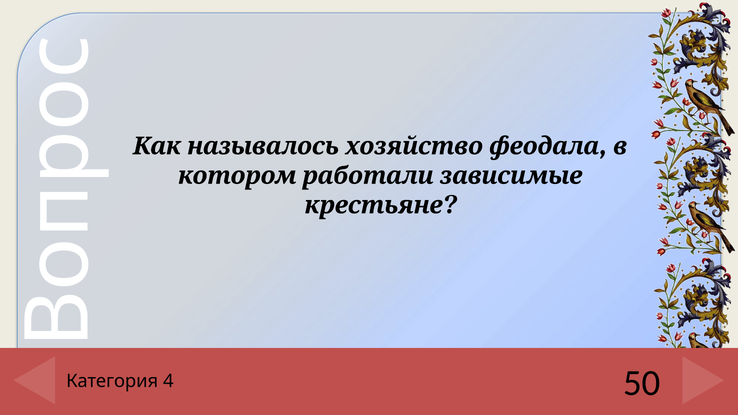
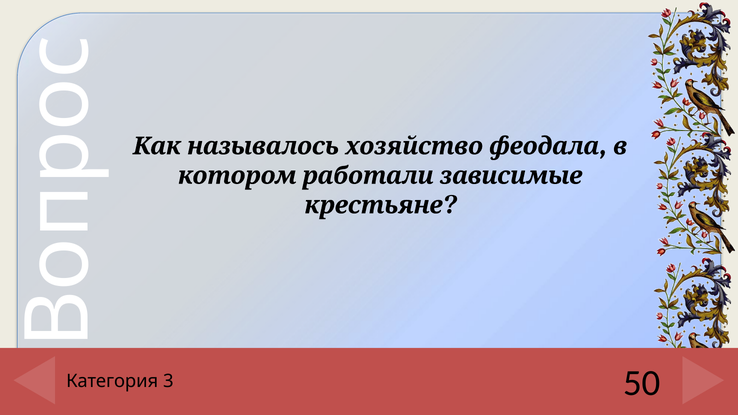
4: 4 -> 3 (168, 381)
